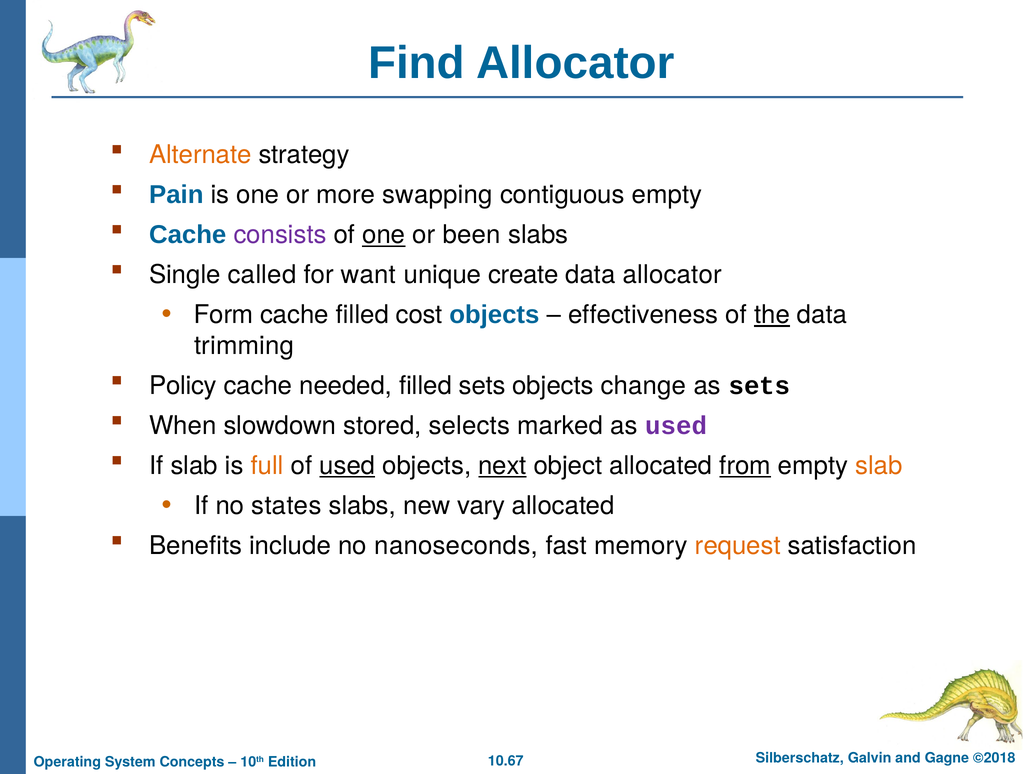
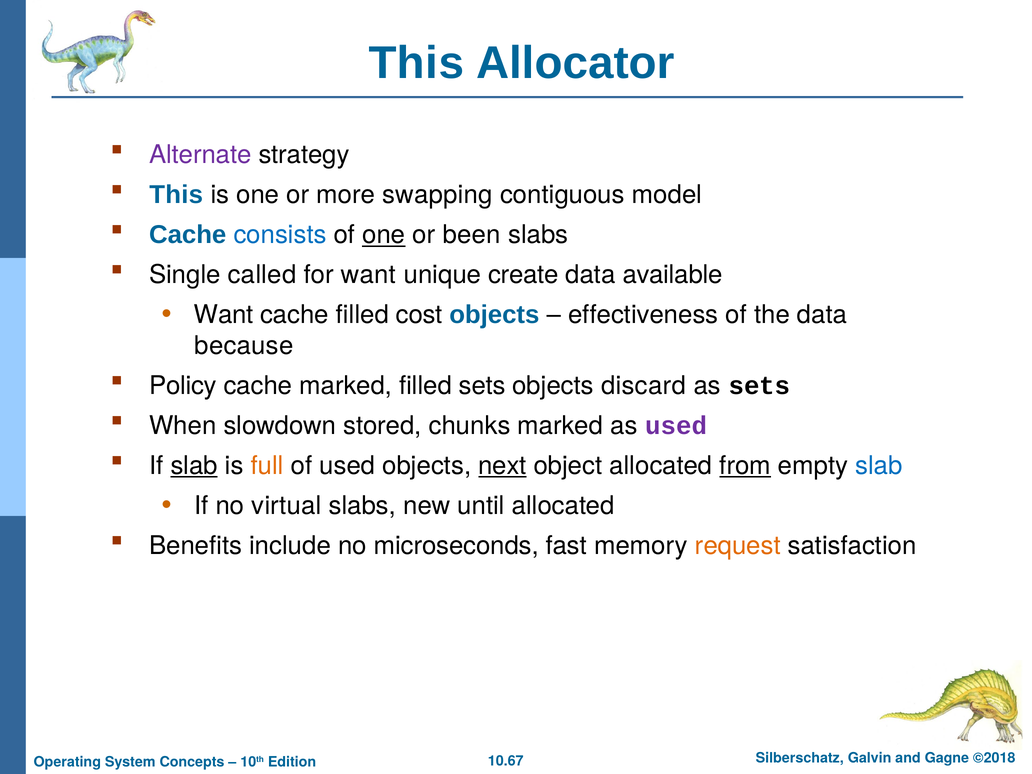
Find: Find -> This (416, 63)
Alternate colour: orange -> purple (200, 155)
Pain: Pain -> This (176, 195)
contiguous empty: empty -> model (667, 195)
consists colour: purple -> blue (280, 235)
data allocator: allocator -> available (673, 275)
Form: Form -> Want (224, 315)
the underline: present -> none (772, 315)
trimming: trimming -> because (244, 346)
cache needed: needed -> marked (346, 386)
change: change -> discard (644, 386)
selects: selects -> chunks (470, 426)
slab underline: none -> present (194, 466)
used underline: present -> none (347, 466)
slab colour: orange -> blue (879, 466)
states: states -> virtual (286, 506)
vary: vary -> until (481, 506)
nanoseconds: nanoseconds -> microseconds (456, 546)
